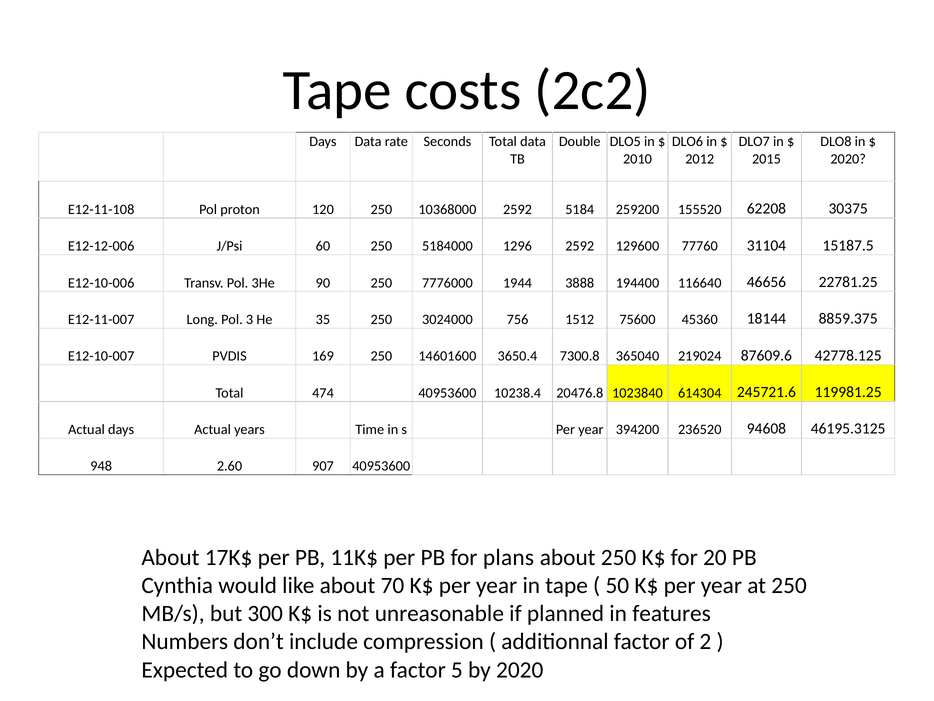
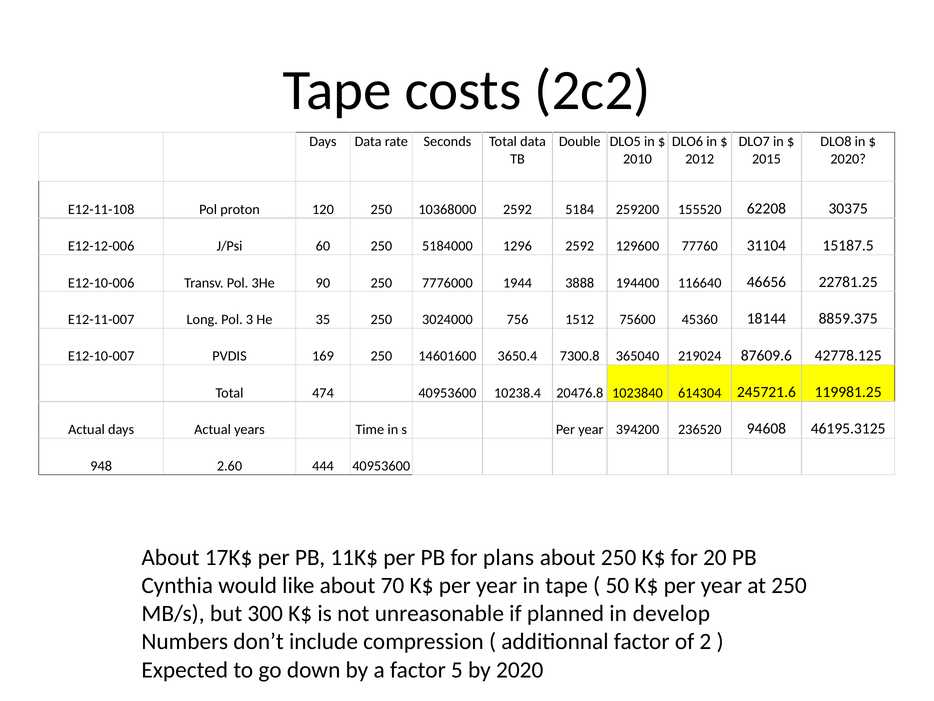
907: 907 -> 444 (323, 466)
features: features -> develop (671, 613)
